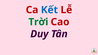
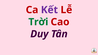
Kết colour: blue -> purple (49, 10)
